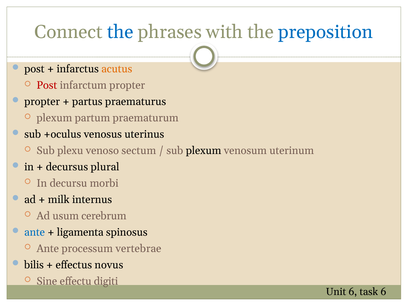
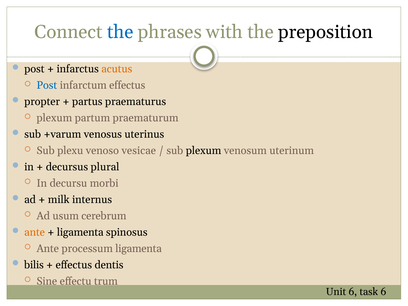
preposition colour: blue -> black (326, 32)
Post colour: red -> blue (47, 85)
infarctum propter: propter -> effectus (127, 85)
+oculus: +oculus -> +varum (62, 134)
sectum: sectum -> vesicae (139, 151)
ante colour: blue -> orange (35, 232)
processum vertebrae: vertebrae -> ligamenta (139, 249)
novus: novus -> dentis (109, 265)
digiti: digiti -> trum (106, 281)
